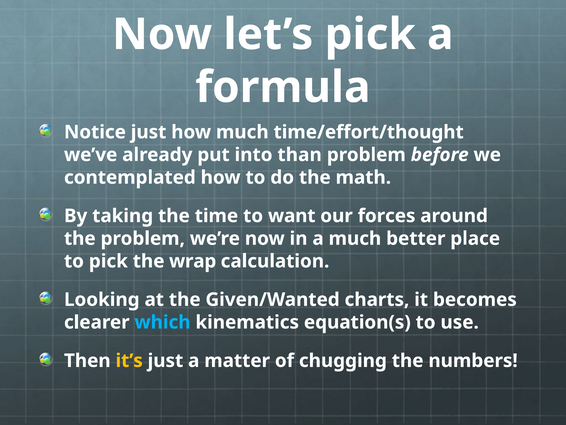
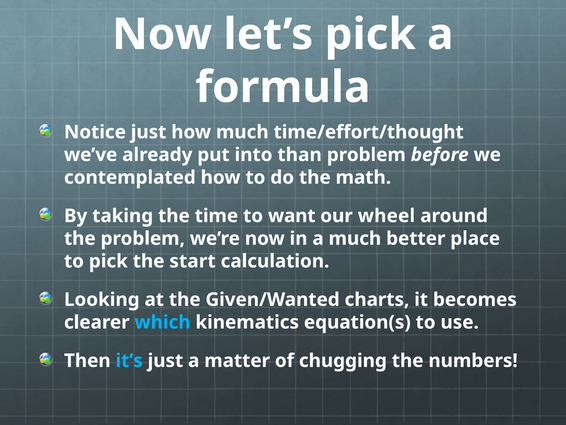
forces: forces -> wheel (386, 216)
wrap: wrap -> start (192, 261)
it’s colour: yellow -> light blue (129, 360)
